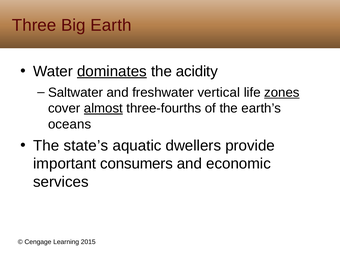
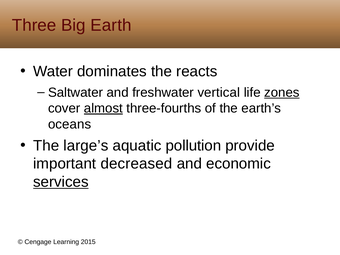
dominates underline: present -> none (112, 71)
acidity: acidity -> reacts (197, 71)
state’s: state’s -> large’s (86, 146)
dwellers: dwellers -> pollution (193, 146)
consumers: consumers -> decreased (136, 164)
services underline: none -> present (61, 182)
